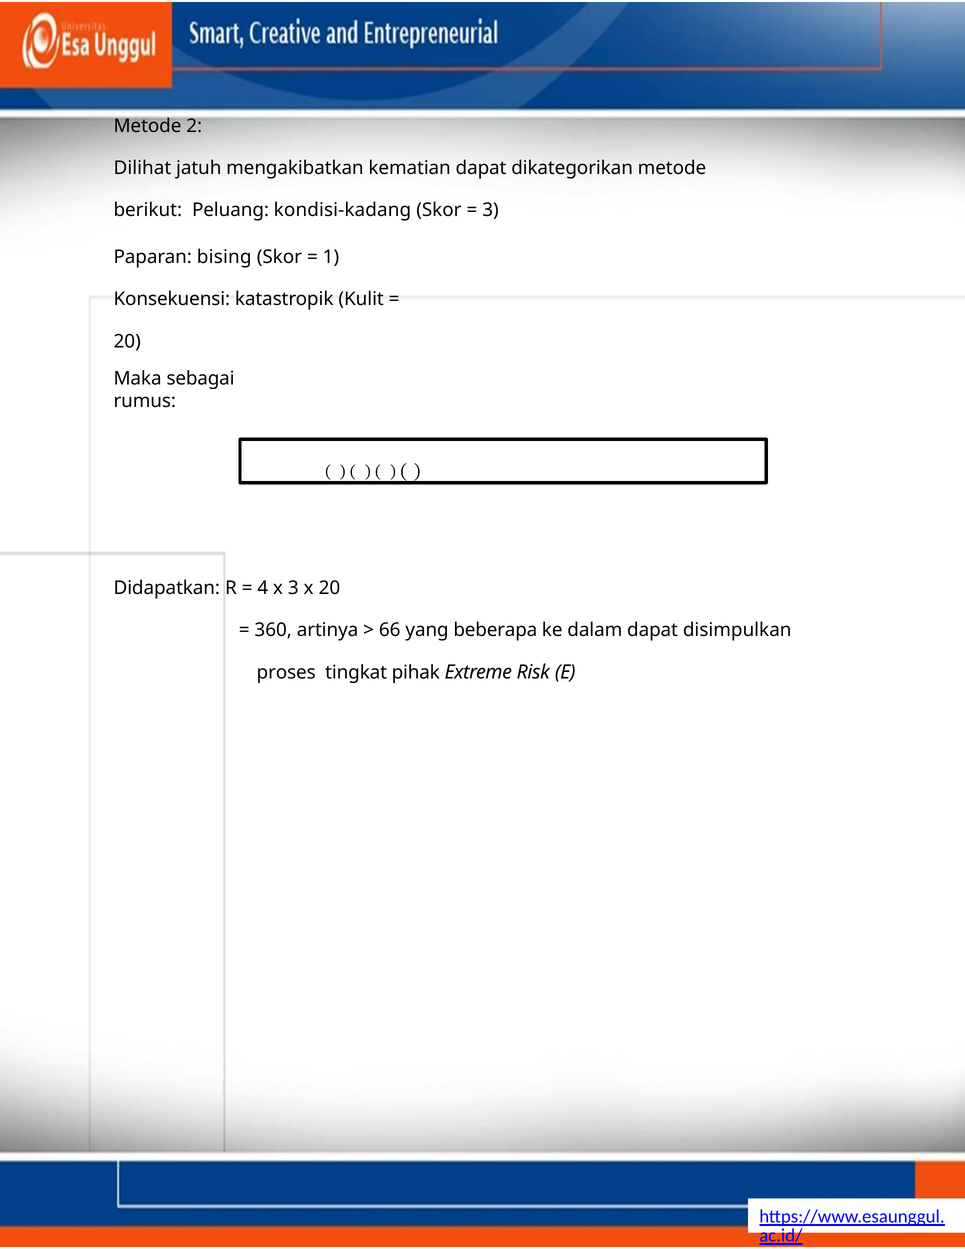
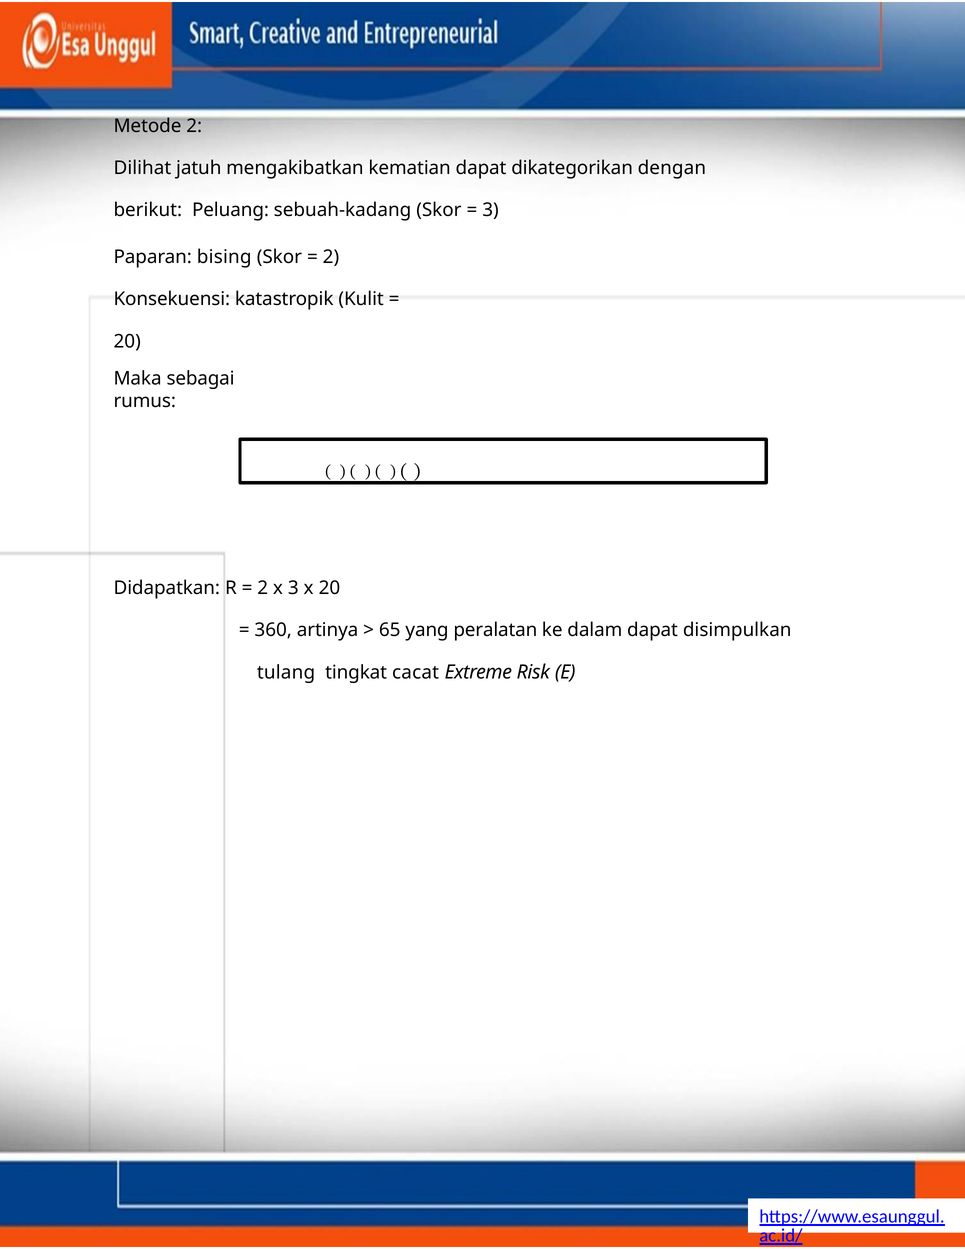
dikategorikan metode: metode -> dengan (672, 168)
kondisi-kadang: kondisi-kadang -> sebuah-kadang (343, 210)
1: 1 -> 2 (331, 257)
4: 4 -> 2 (263, 588)
66: 66 -> 65 (390, 630)
beberapa: beberapa -> peralatan (495, 630)
proses: proses -> tulang (286, 672)
pihak: pihak -> cacat (416, 672)
